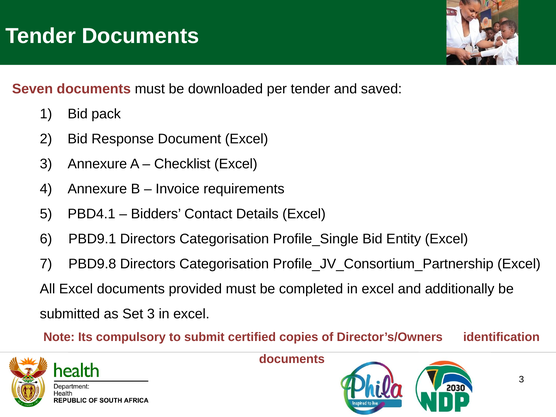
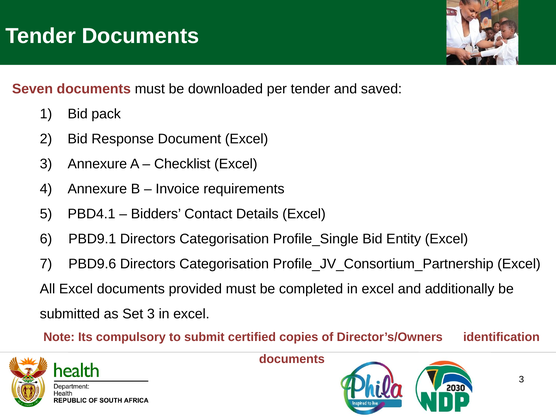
PBD9.8: PBD9.8 -> PBD9.6 (92, 264)
